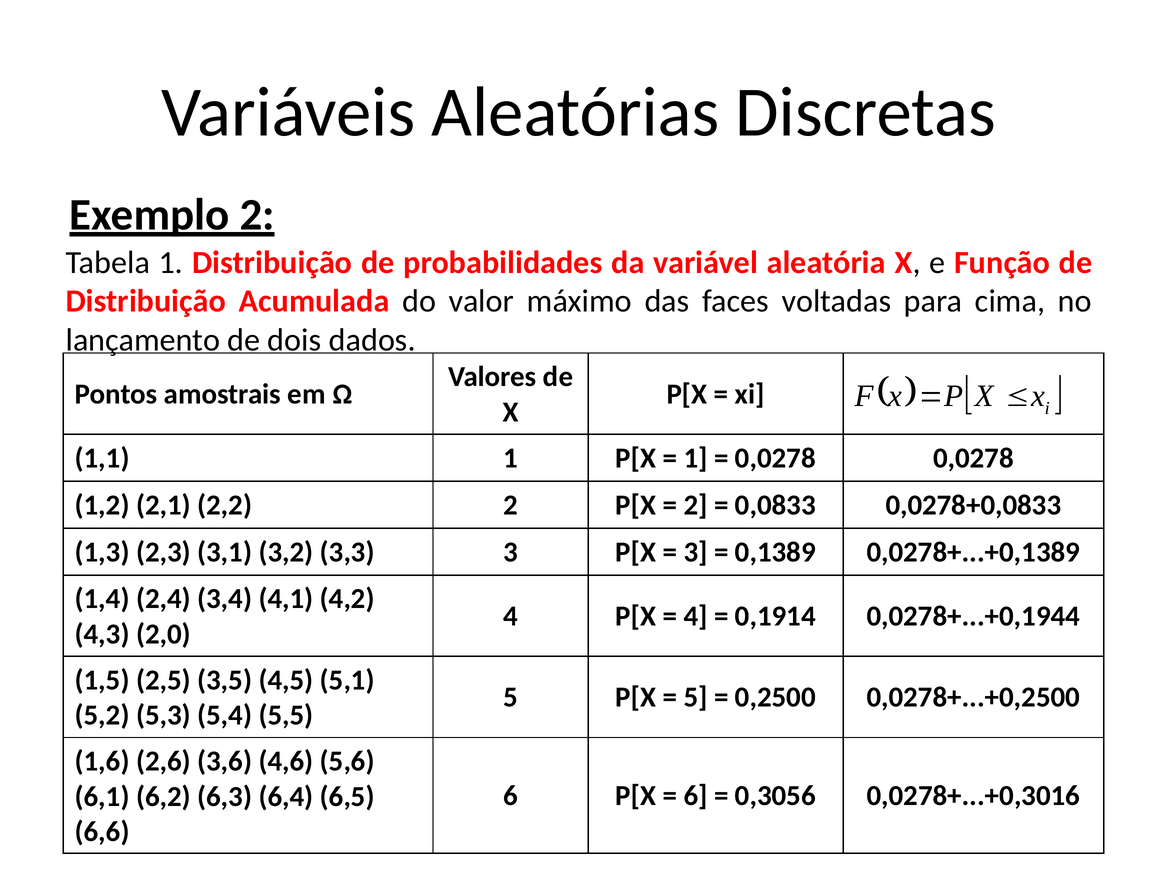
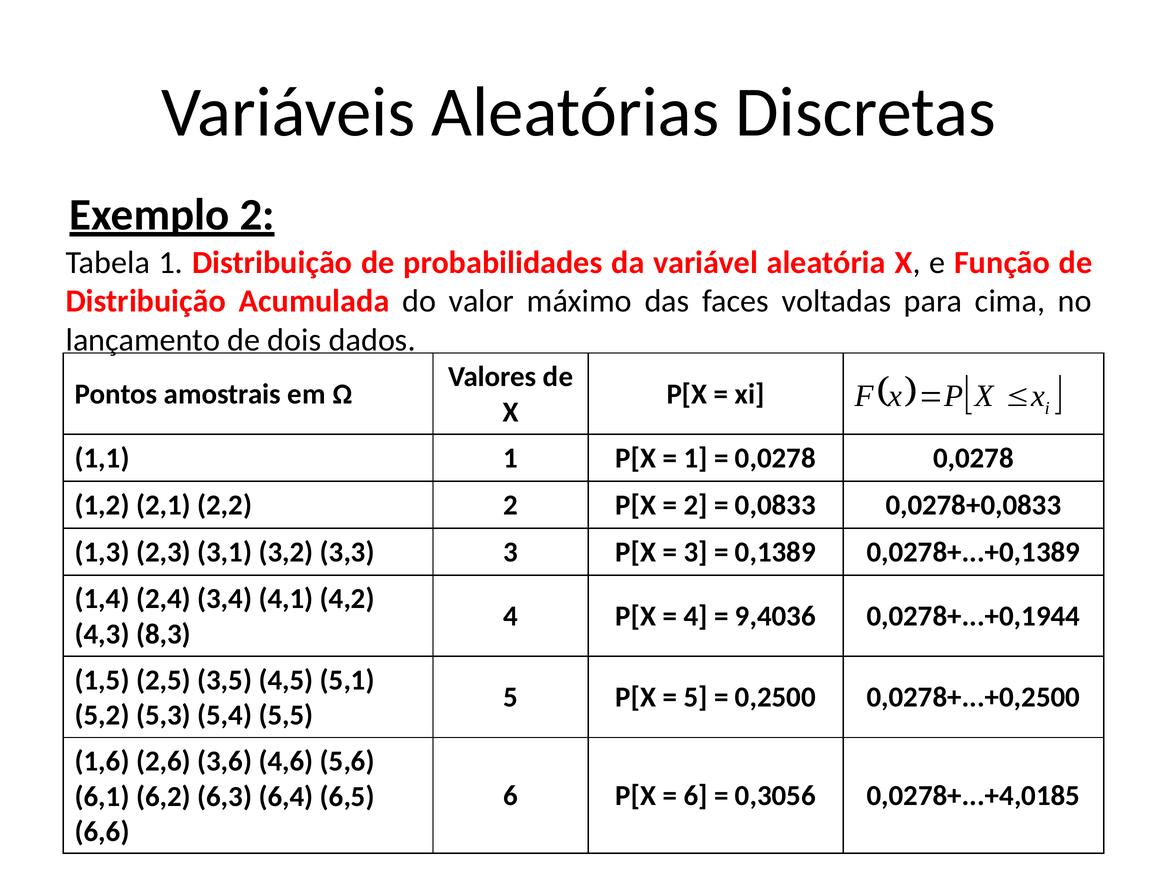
0,1914: 0,1914 -> 9,4036 (775, 616)
2,0: 2,0 -> 8,3 (164, 634)
0,0278+...+0,3016: 0,0278+...+0,3016 -> 0,0278+...+4,0185 (973, 795)
